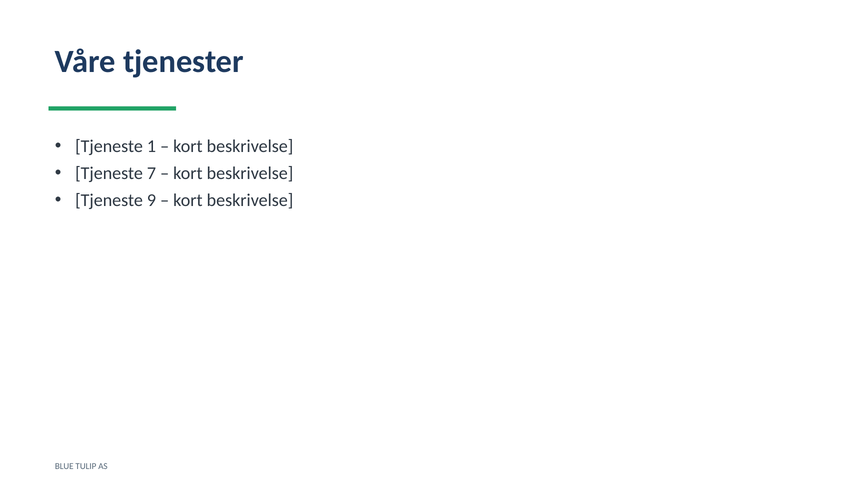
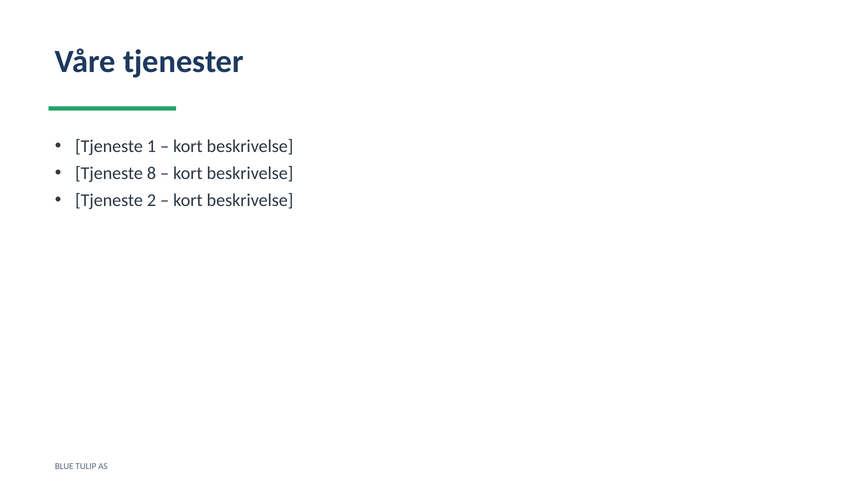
7: 7 -> 8 (151, 173)
9: 9 -> 2 (151, 200)
